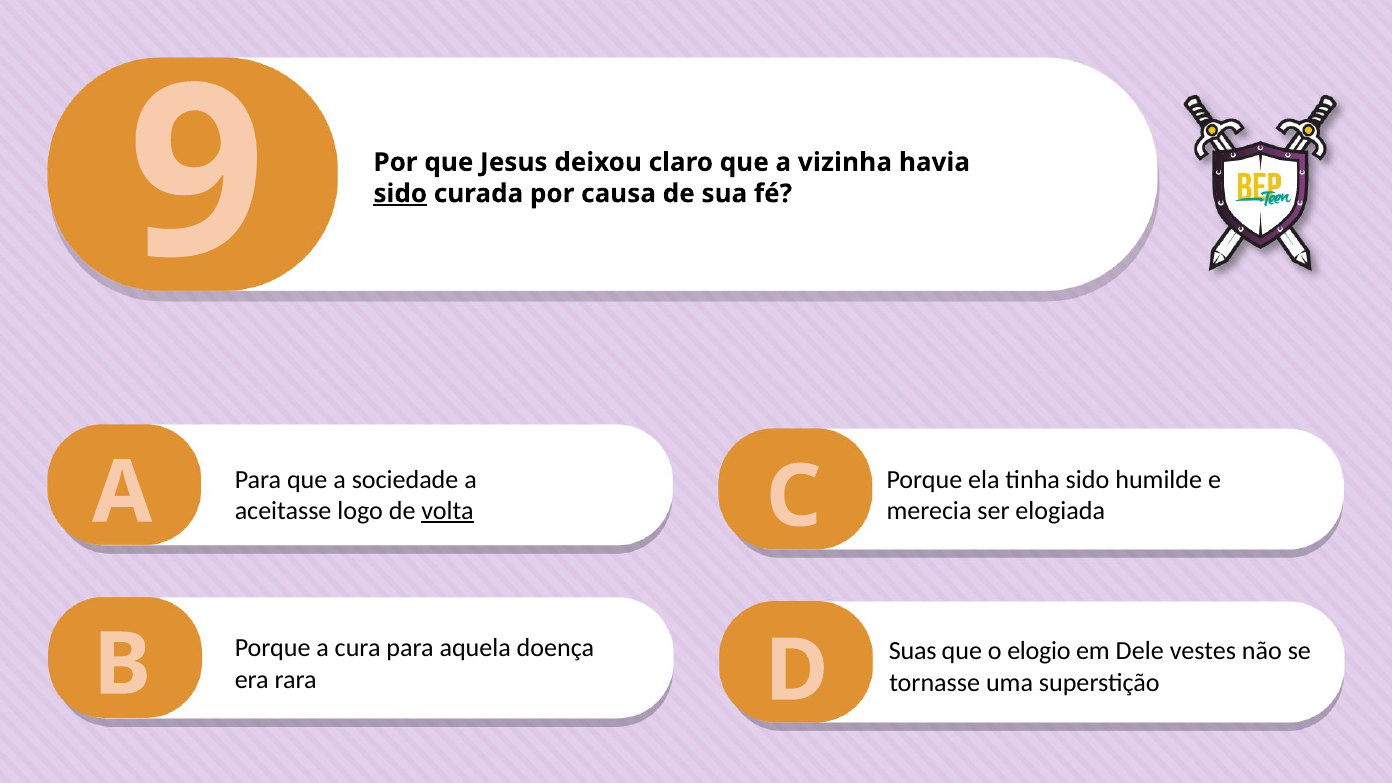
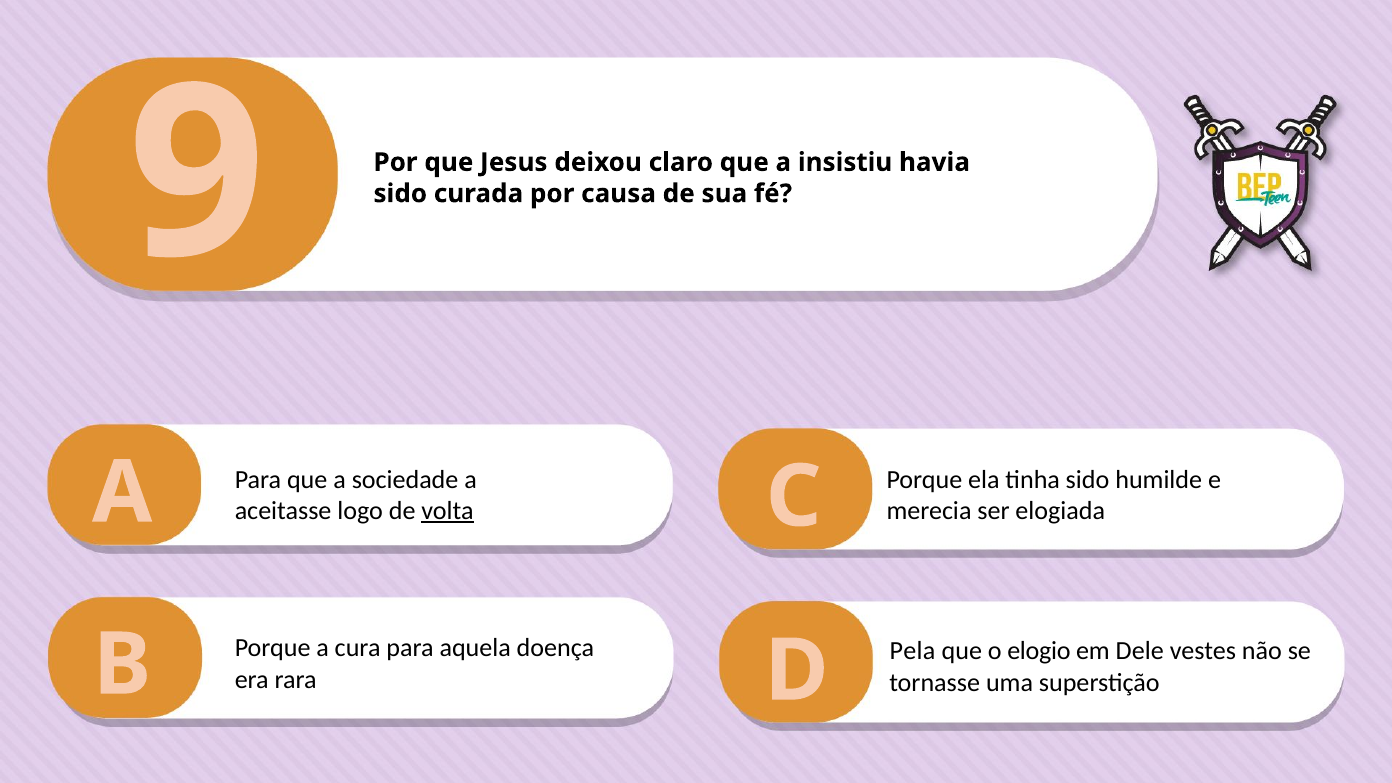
vizinha: vizinha -> insistiu (845, 162)
sido underline: present -> none (400, 194)
Suas: Suas -> Pela (912, 651)
